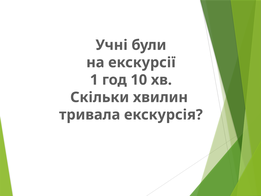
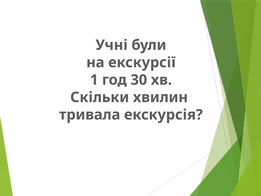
10: 10 -> 30 (139, 80)
